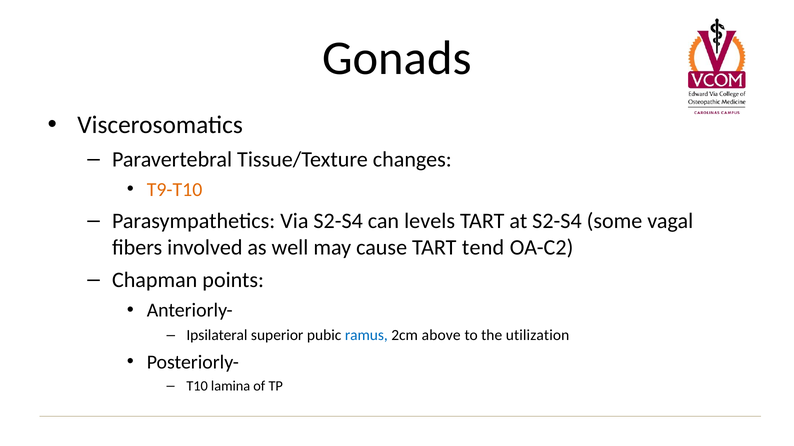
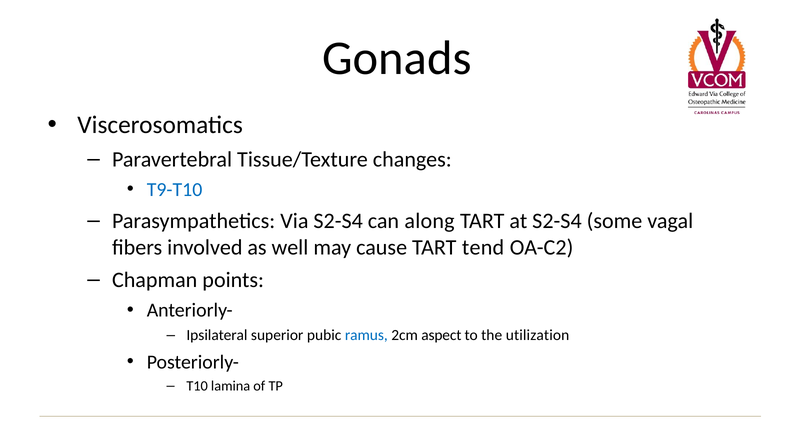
T9-T10 colour: orange -> blue (175, 190)
levels: levels -> along (430, 221)
above: above -> aspect (441, 336)
